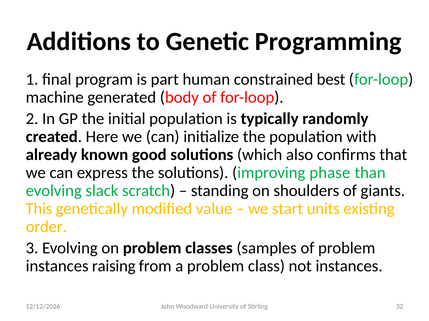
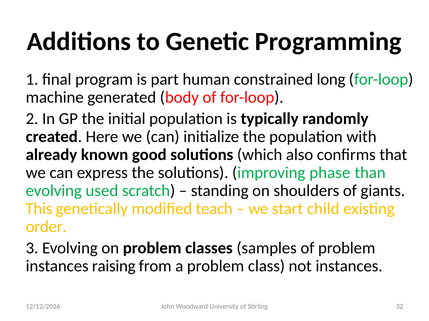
best: best -> long (331, 80)
slack: slack -> used (102, 191)
value: value -> teach (214, 209)
units: units -> child (323, 209)
